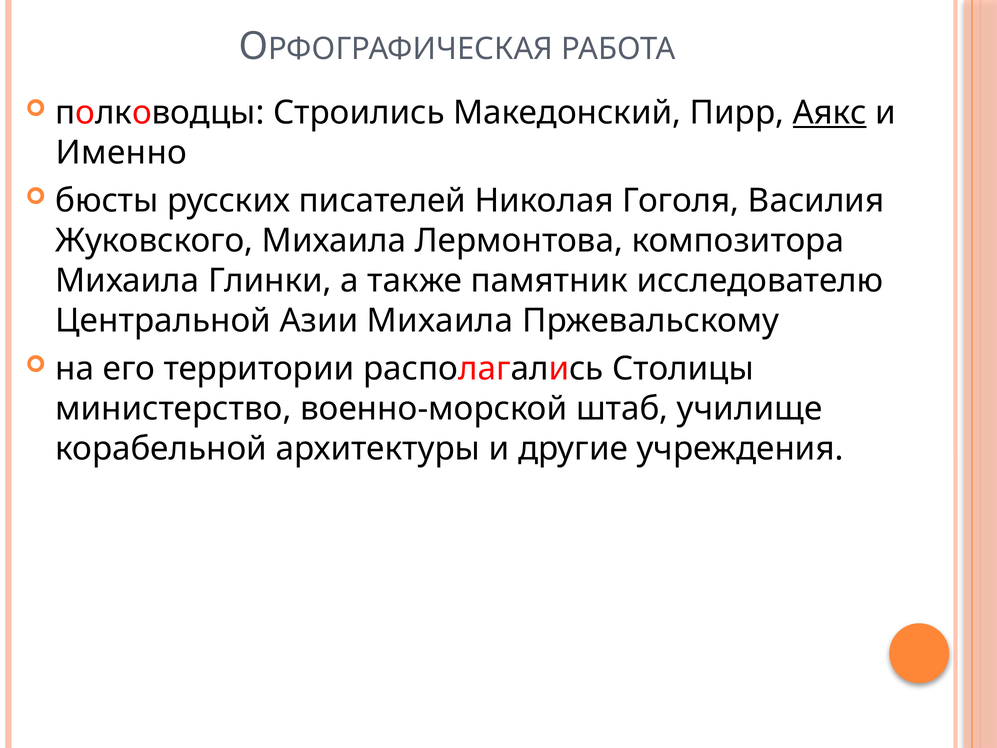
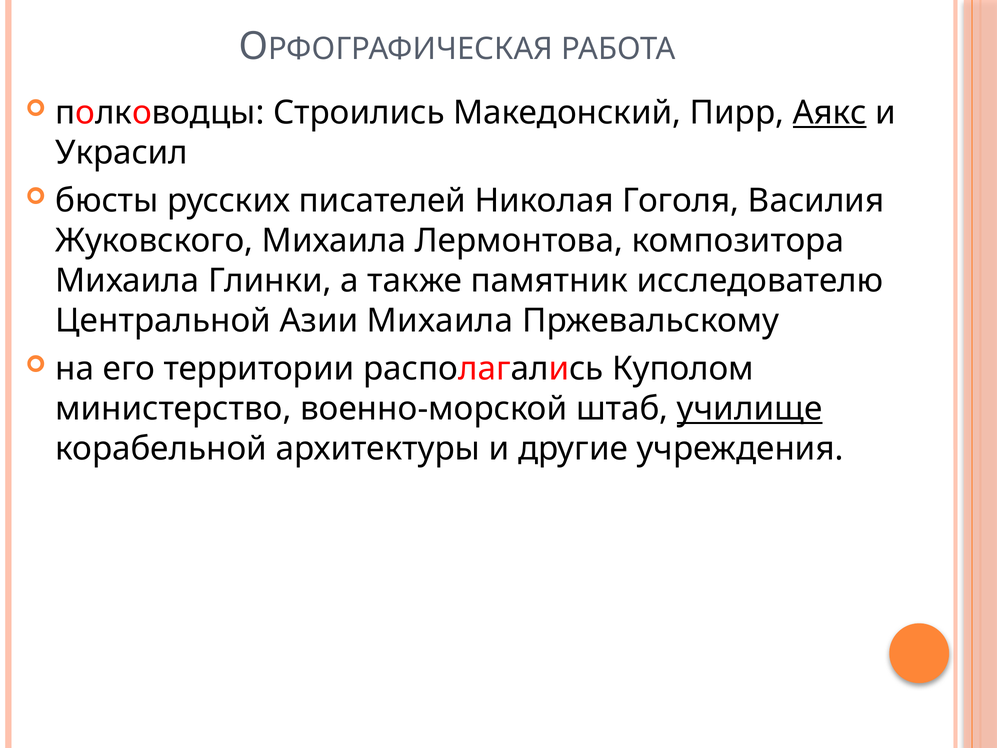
Именно: Именно -> Украсил (122, 153)
Столицы: Столицы -> Куполом (683, 369)
училище underline: none -> present (750, 409)
